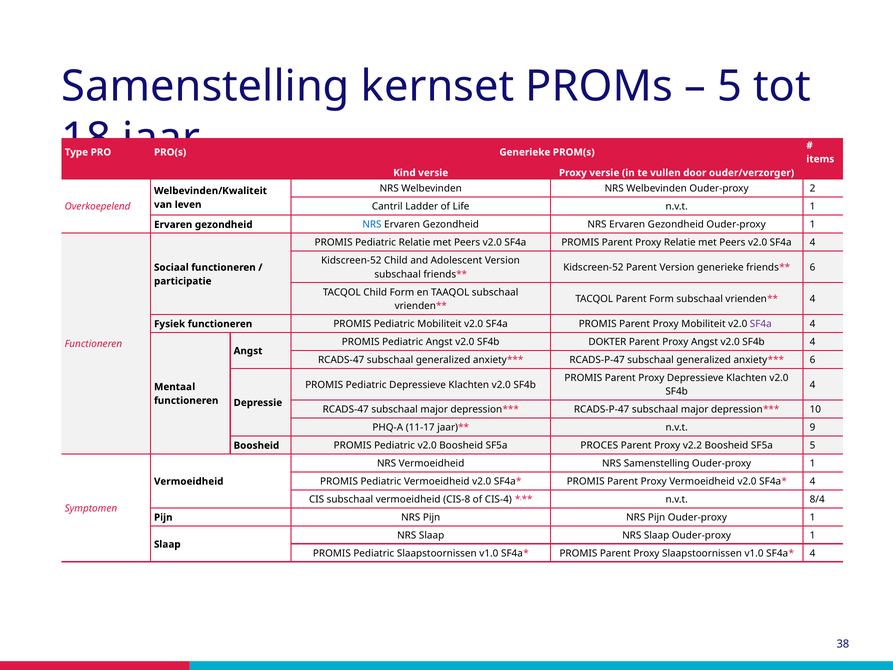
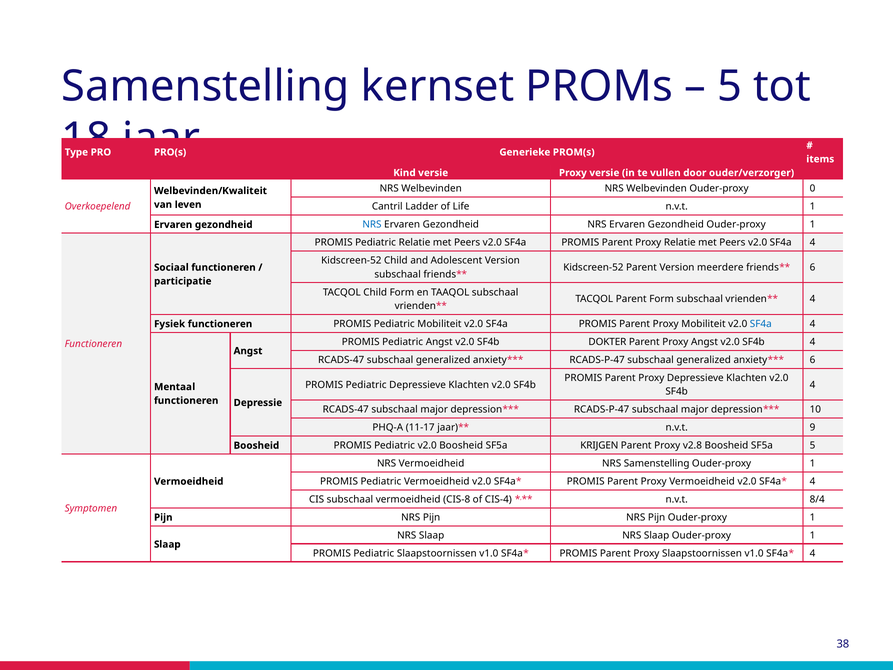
2: 2 -> 0 (813, 189)
Version generieke: generieke -> meerdere (720, 267)
SF4a colour: purple -> blue (761, 324)
PROCES: PROCES -> KRIJGEN (599, 445)
v2.2: v2.2 -> v2.8 (692, 445)
